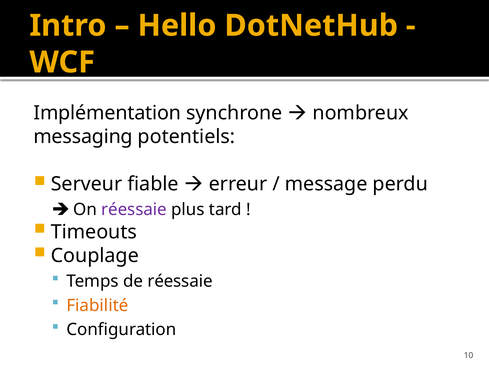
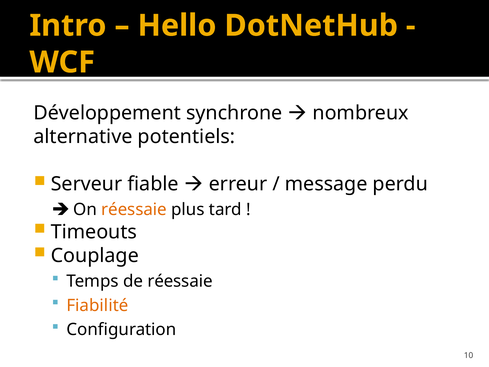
Implémentation: Implémentation -> Développement (107, 113)
messaging: messaging -> alternative (83, 137)
réessaie colour: purple -> orange (134, 210)
